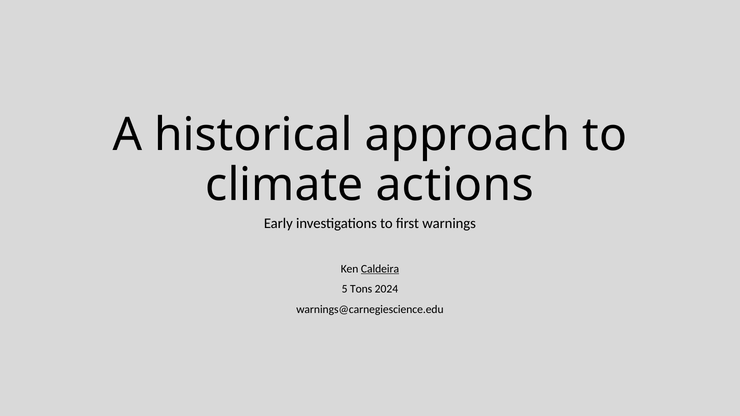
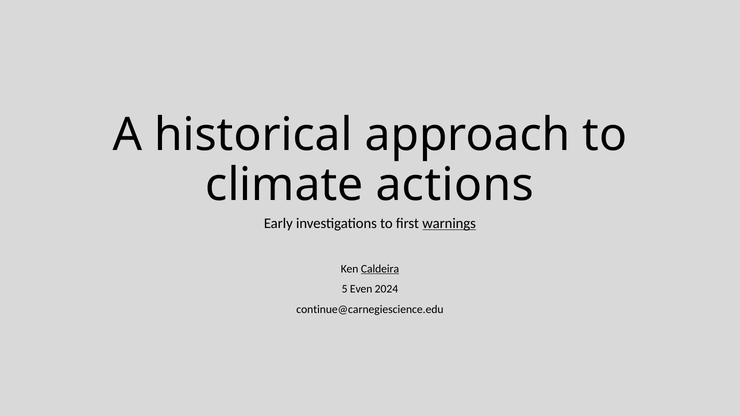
warnings underline: none -> present (449, 224)
Tons: Tons -> Even (361, 289)
warnings@carnegiescience.edu: warnings@carnegiescience.edu -> continue@carnegiescience.edu (370, 309)
